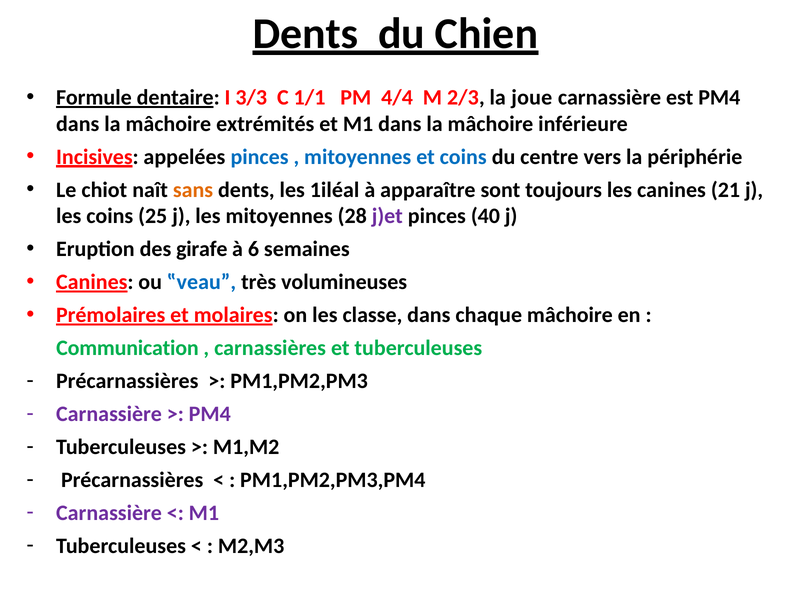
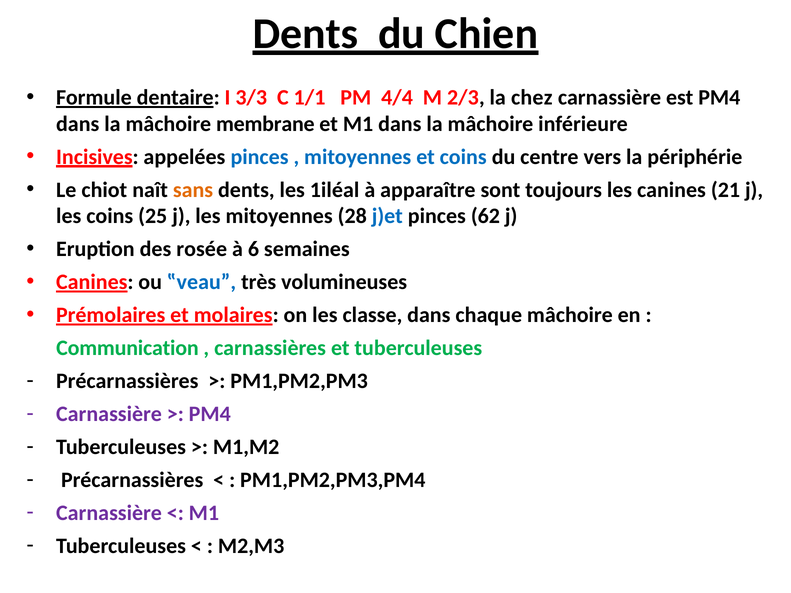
joue: joue -> chez (532, 98)
extrémités: extrémités -> membrane (265, 124)
j)et colour: purple -> blue (387, 216)
40: 40 -> 62 (485, 216)
girafe: girafe -> rosée (202, 249)
